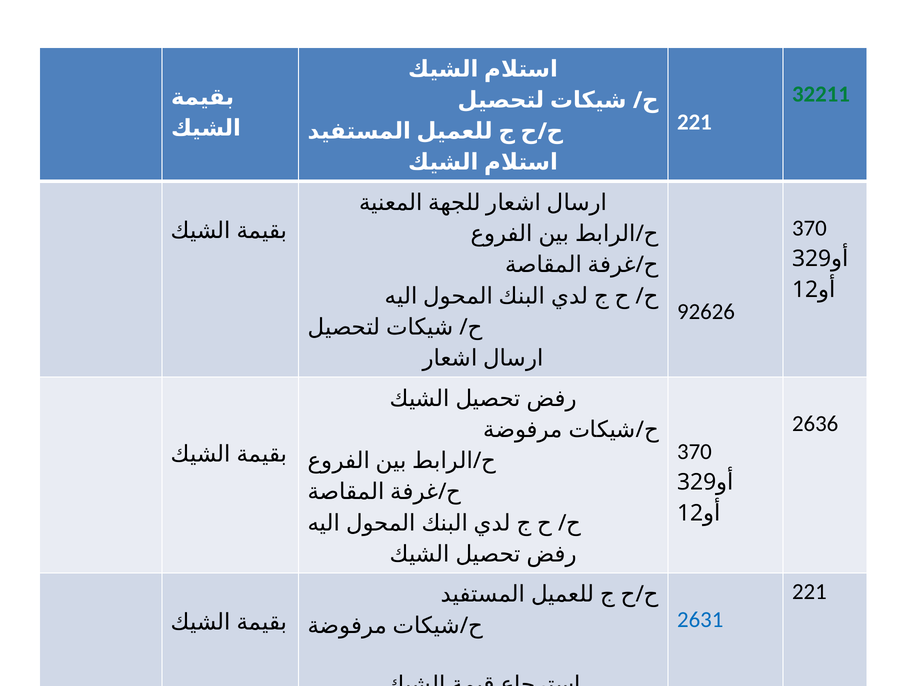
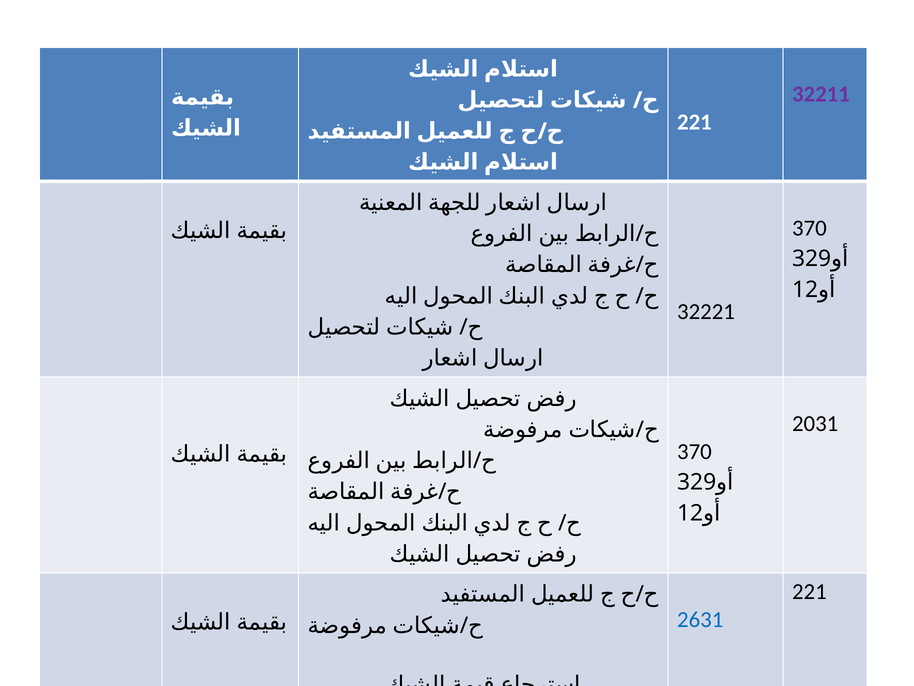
32211 colour: green -> purple (821, 94)
92626: 92626 -> 32221 (706, 312)
2636: 2636 -> 2031 (815, 424)
